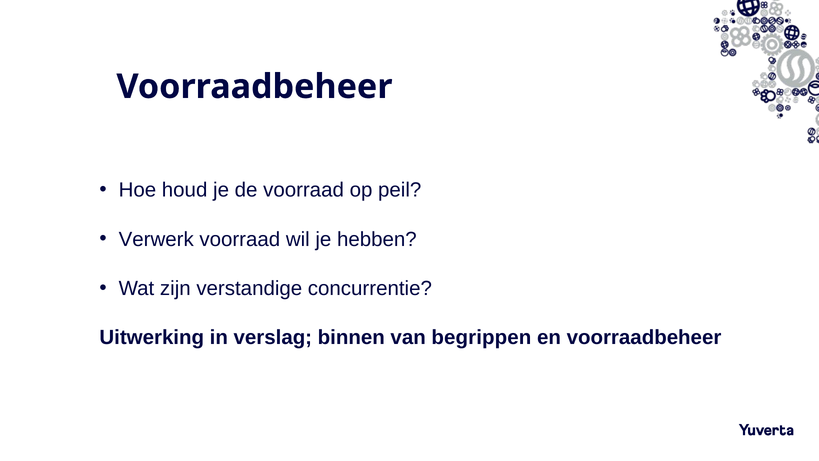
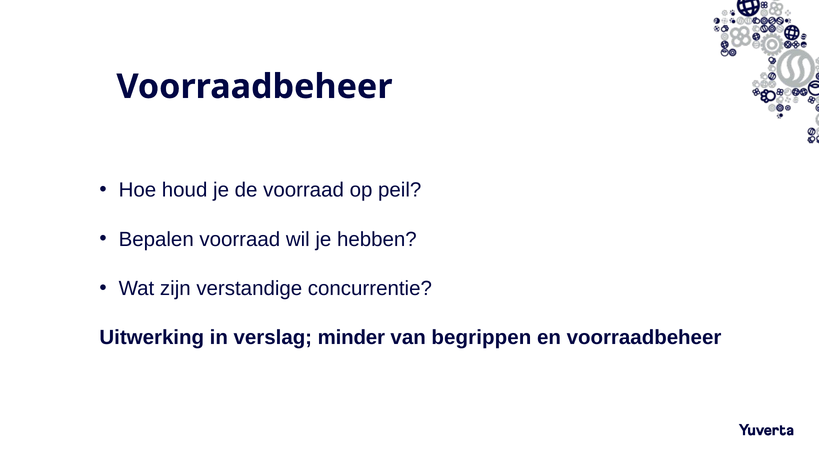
Verwerk: Verwerk -> Bepalen (156, 239)
binnen: binnen -> minder (351, 337)
